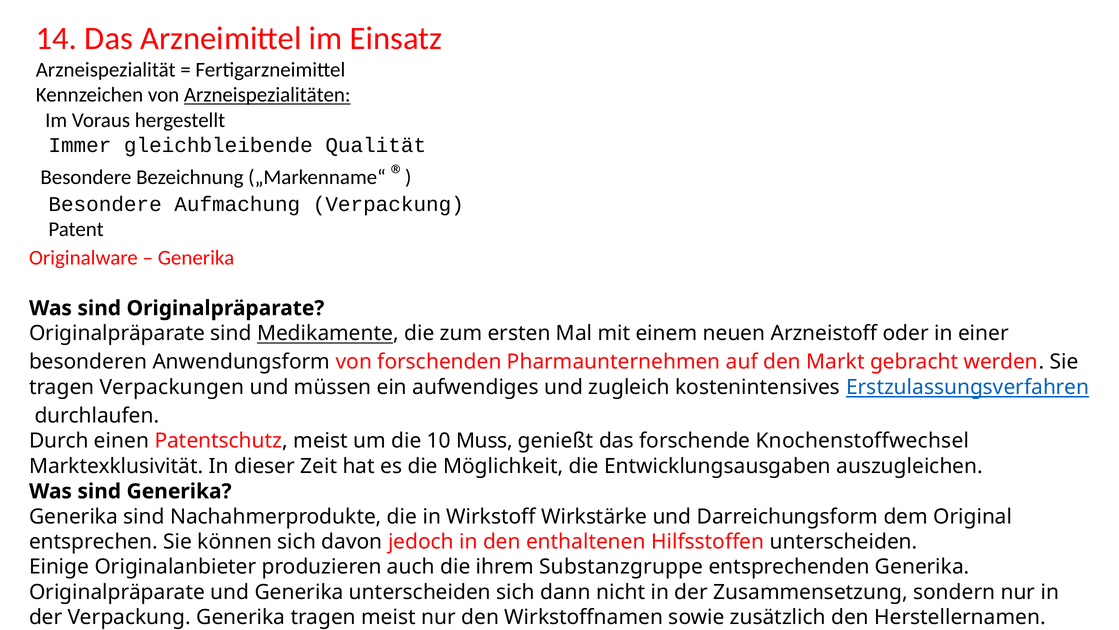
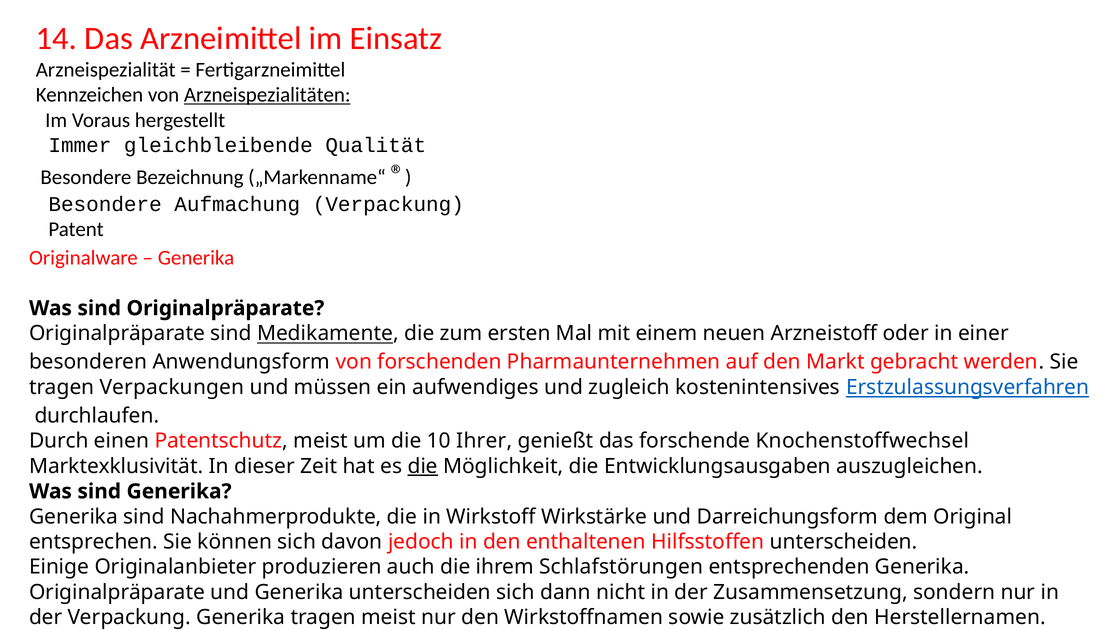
Muss: Muss -> Ihrer (484, 441)
die underline: none -> present (423, 466)
Substanzgruppe: Substanzgruppe -> Schlafstörungen (621, 567)
